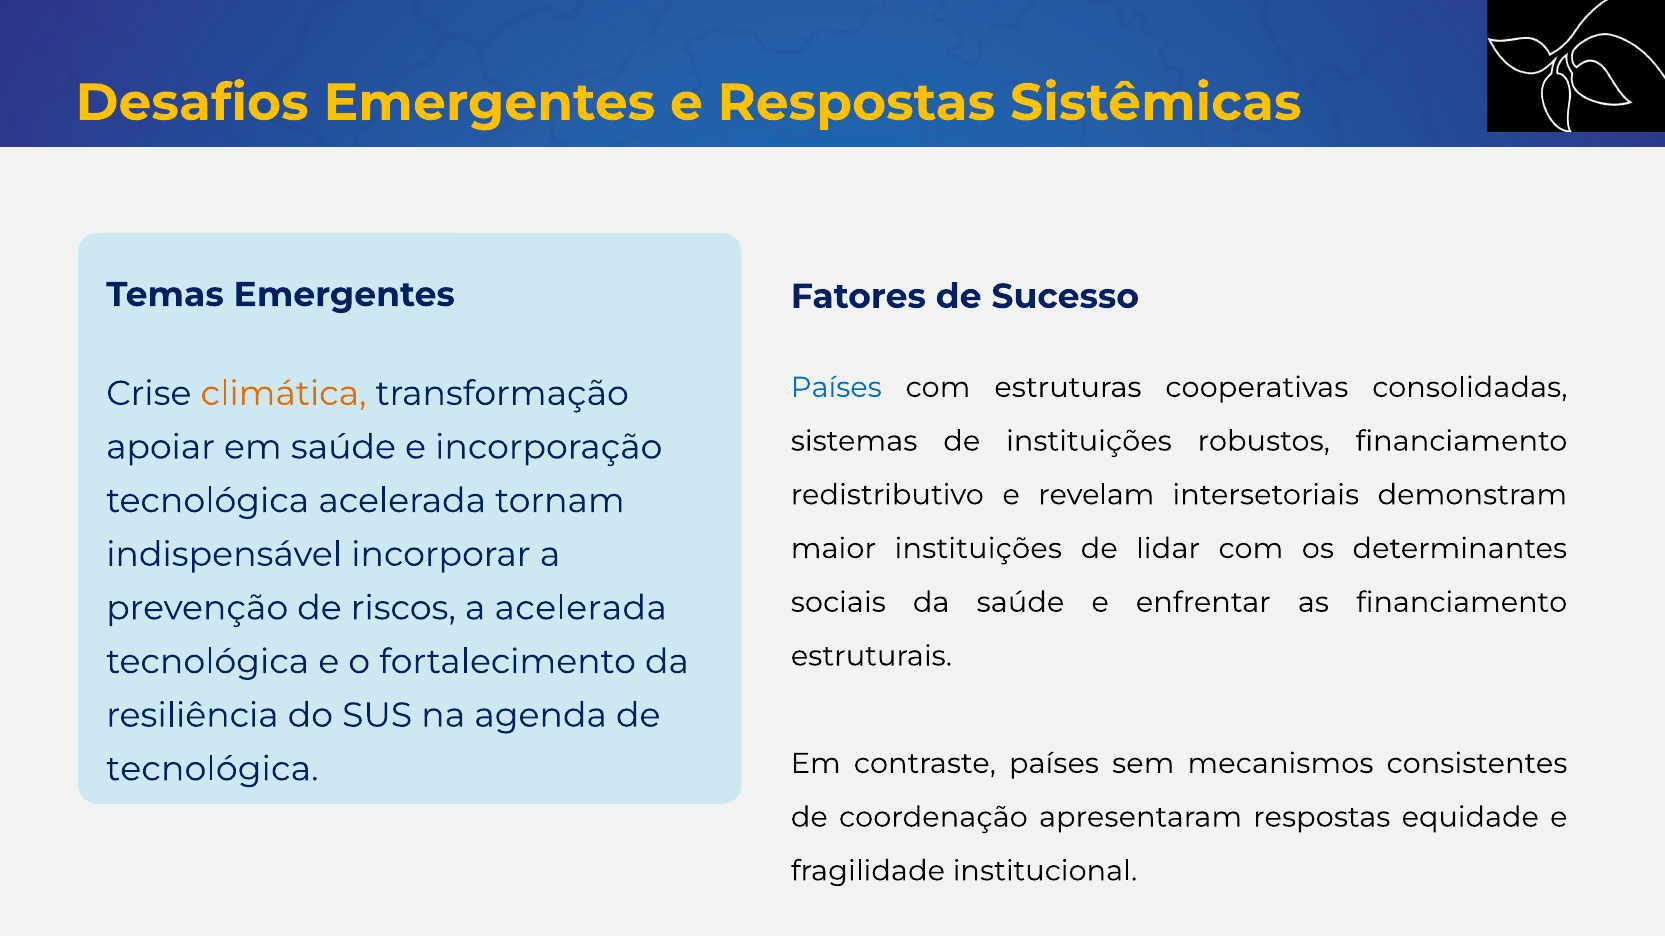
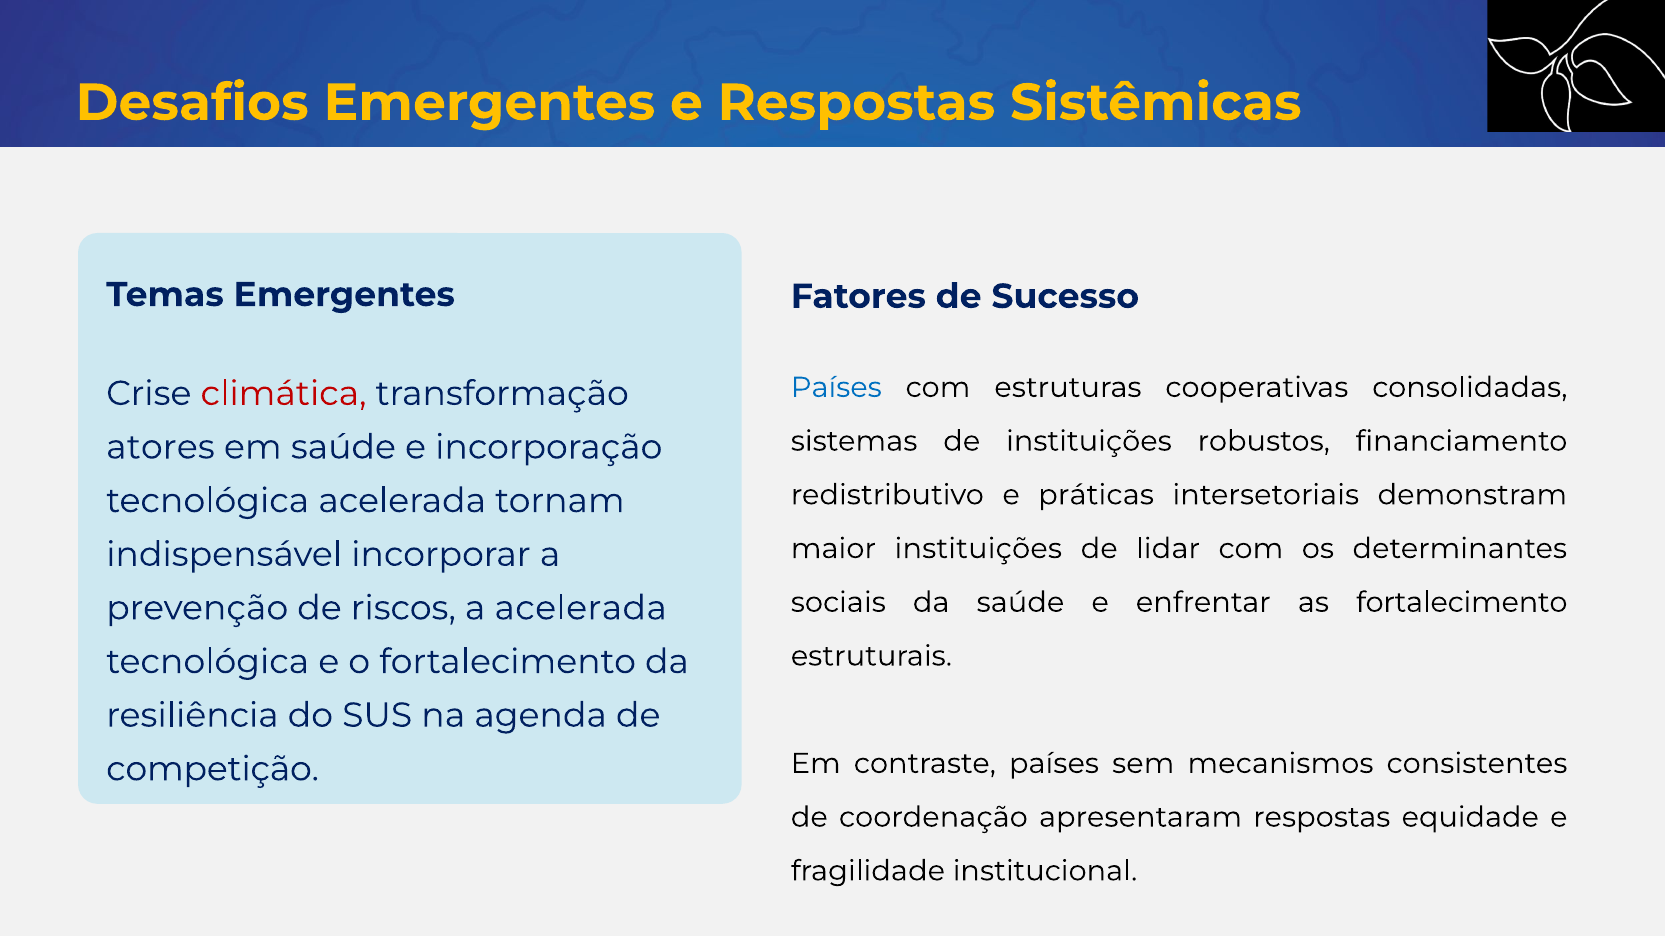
climática colour: orange -> red (284, 394)
apoiar: apoiar -> atores (160, 447)
revelam: revelam -> práticas (1096, 495)
as financiamento: financiamento -> fortalecimento (1462, 603)
tecnológica: tecnológica -> competição (213, 769)
